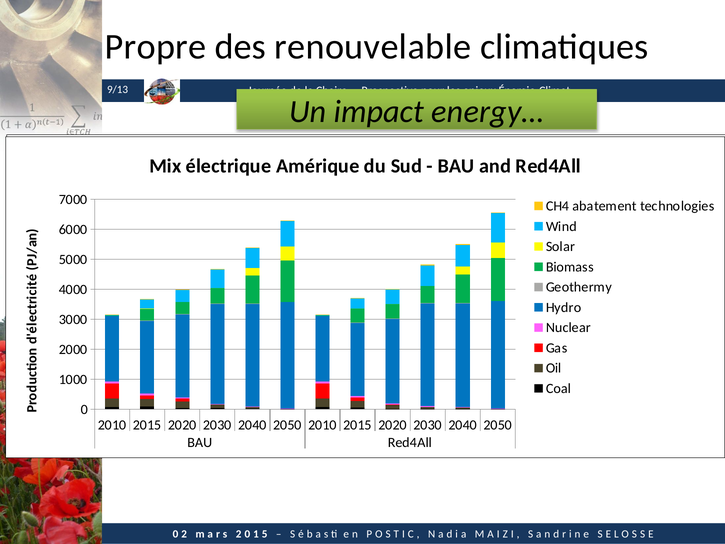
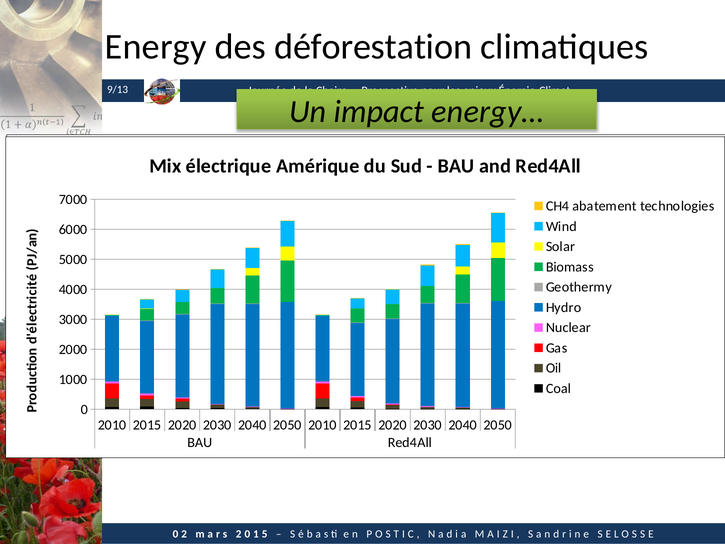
Propre: Propre -> Energy (156, 47)
renouvelable: renouvelable -> déforestation (373, 47)
